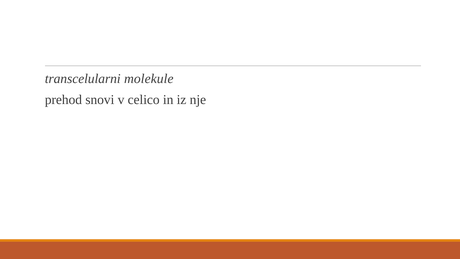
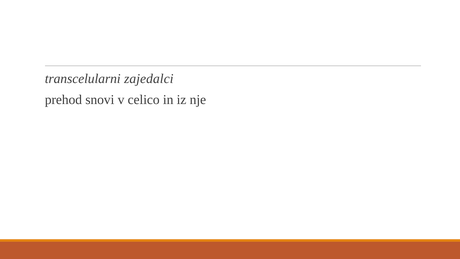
molekule: molekule -> zajedalci (149, 79)
